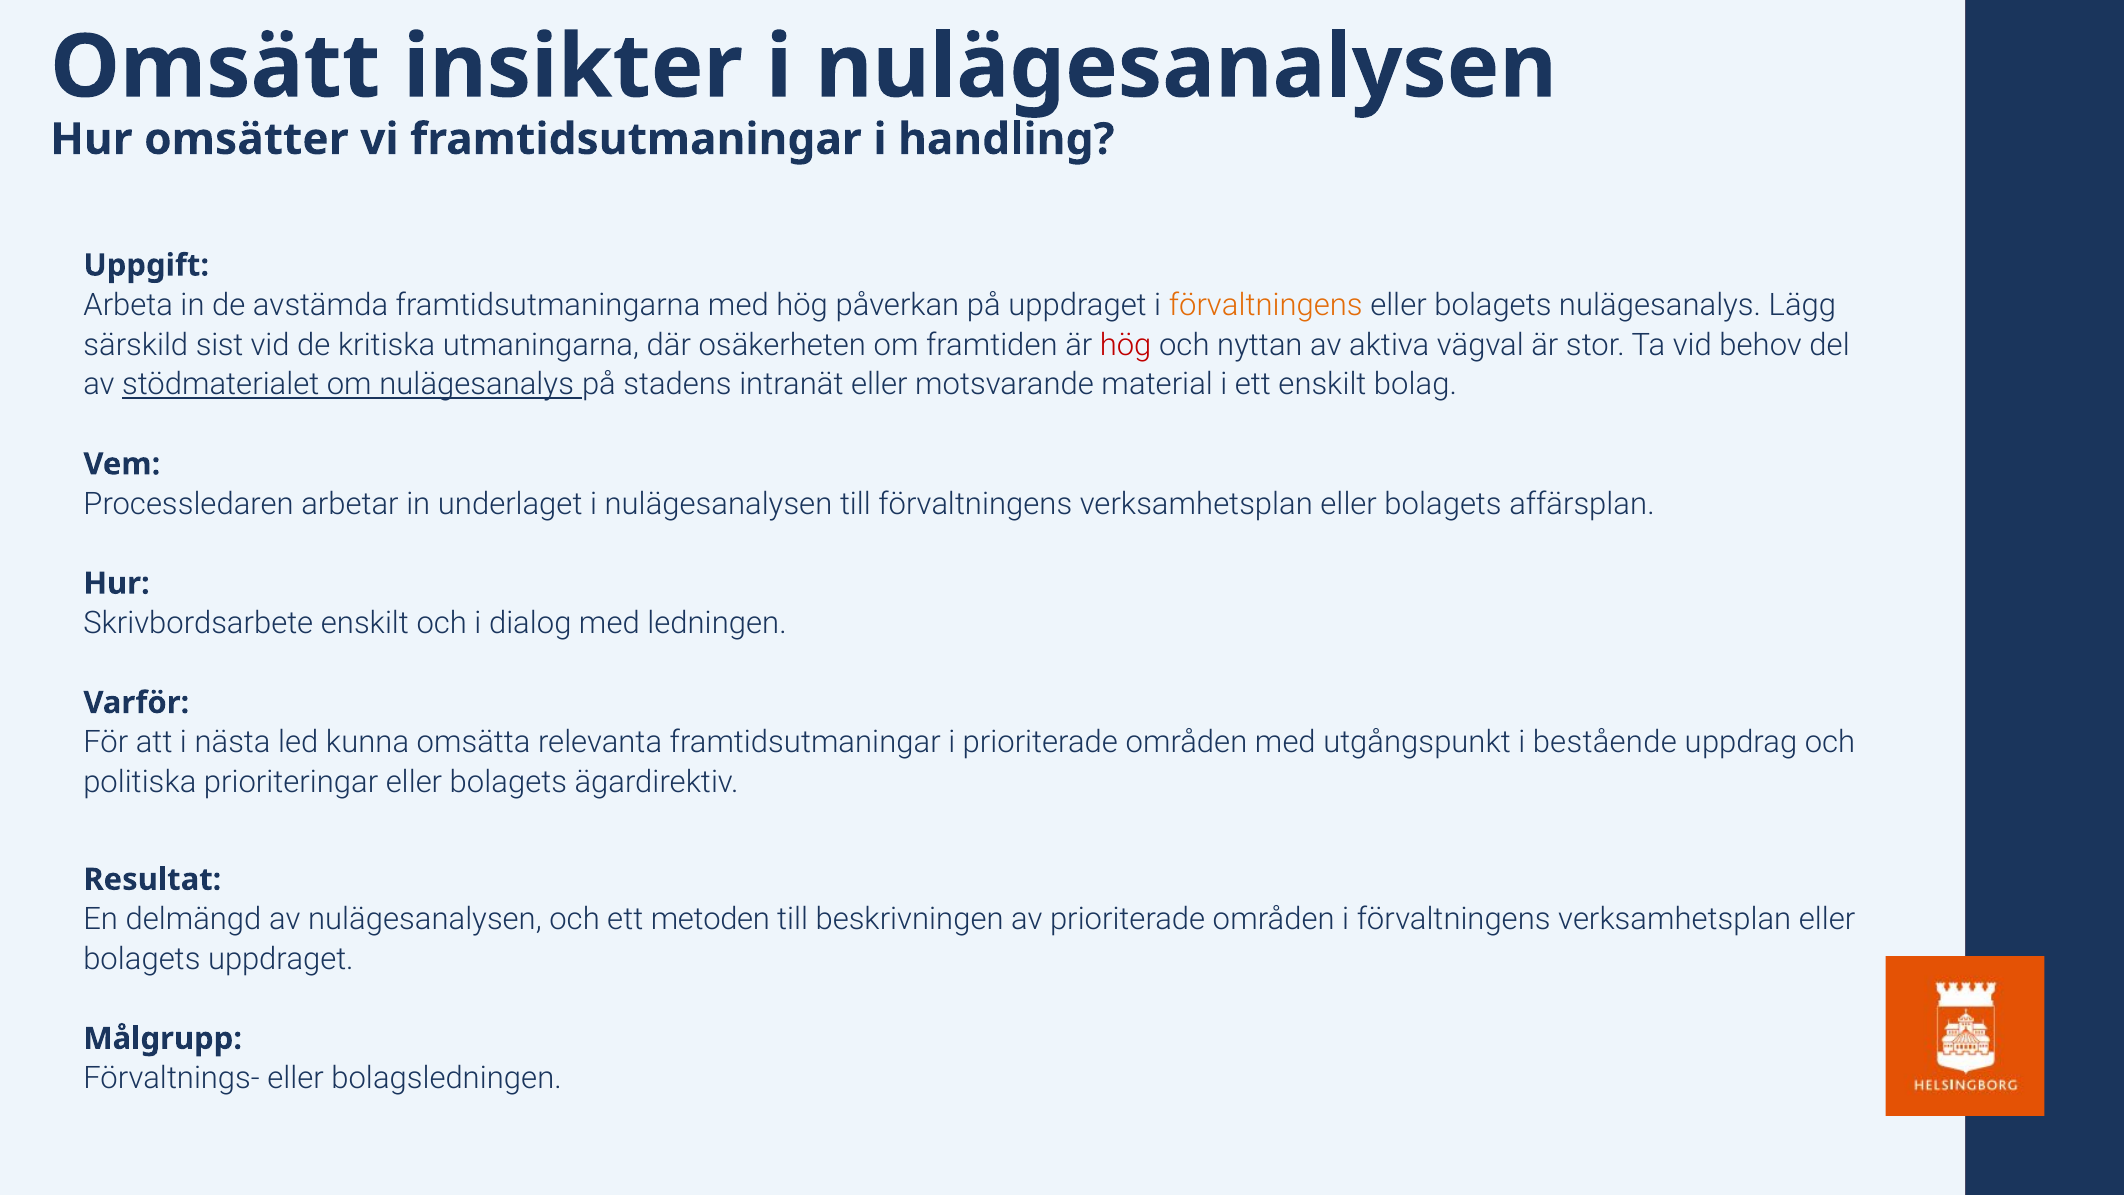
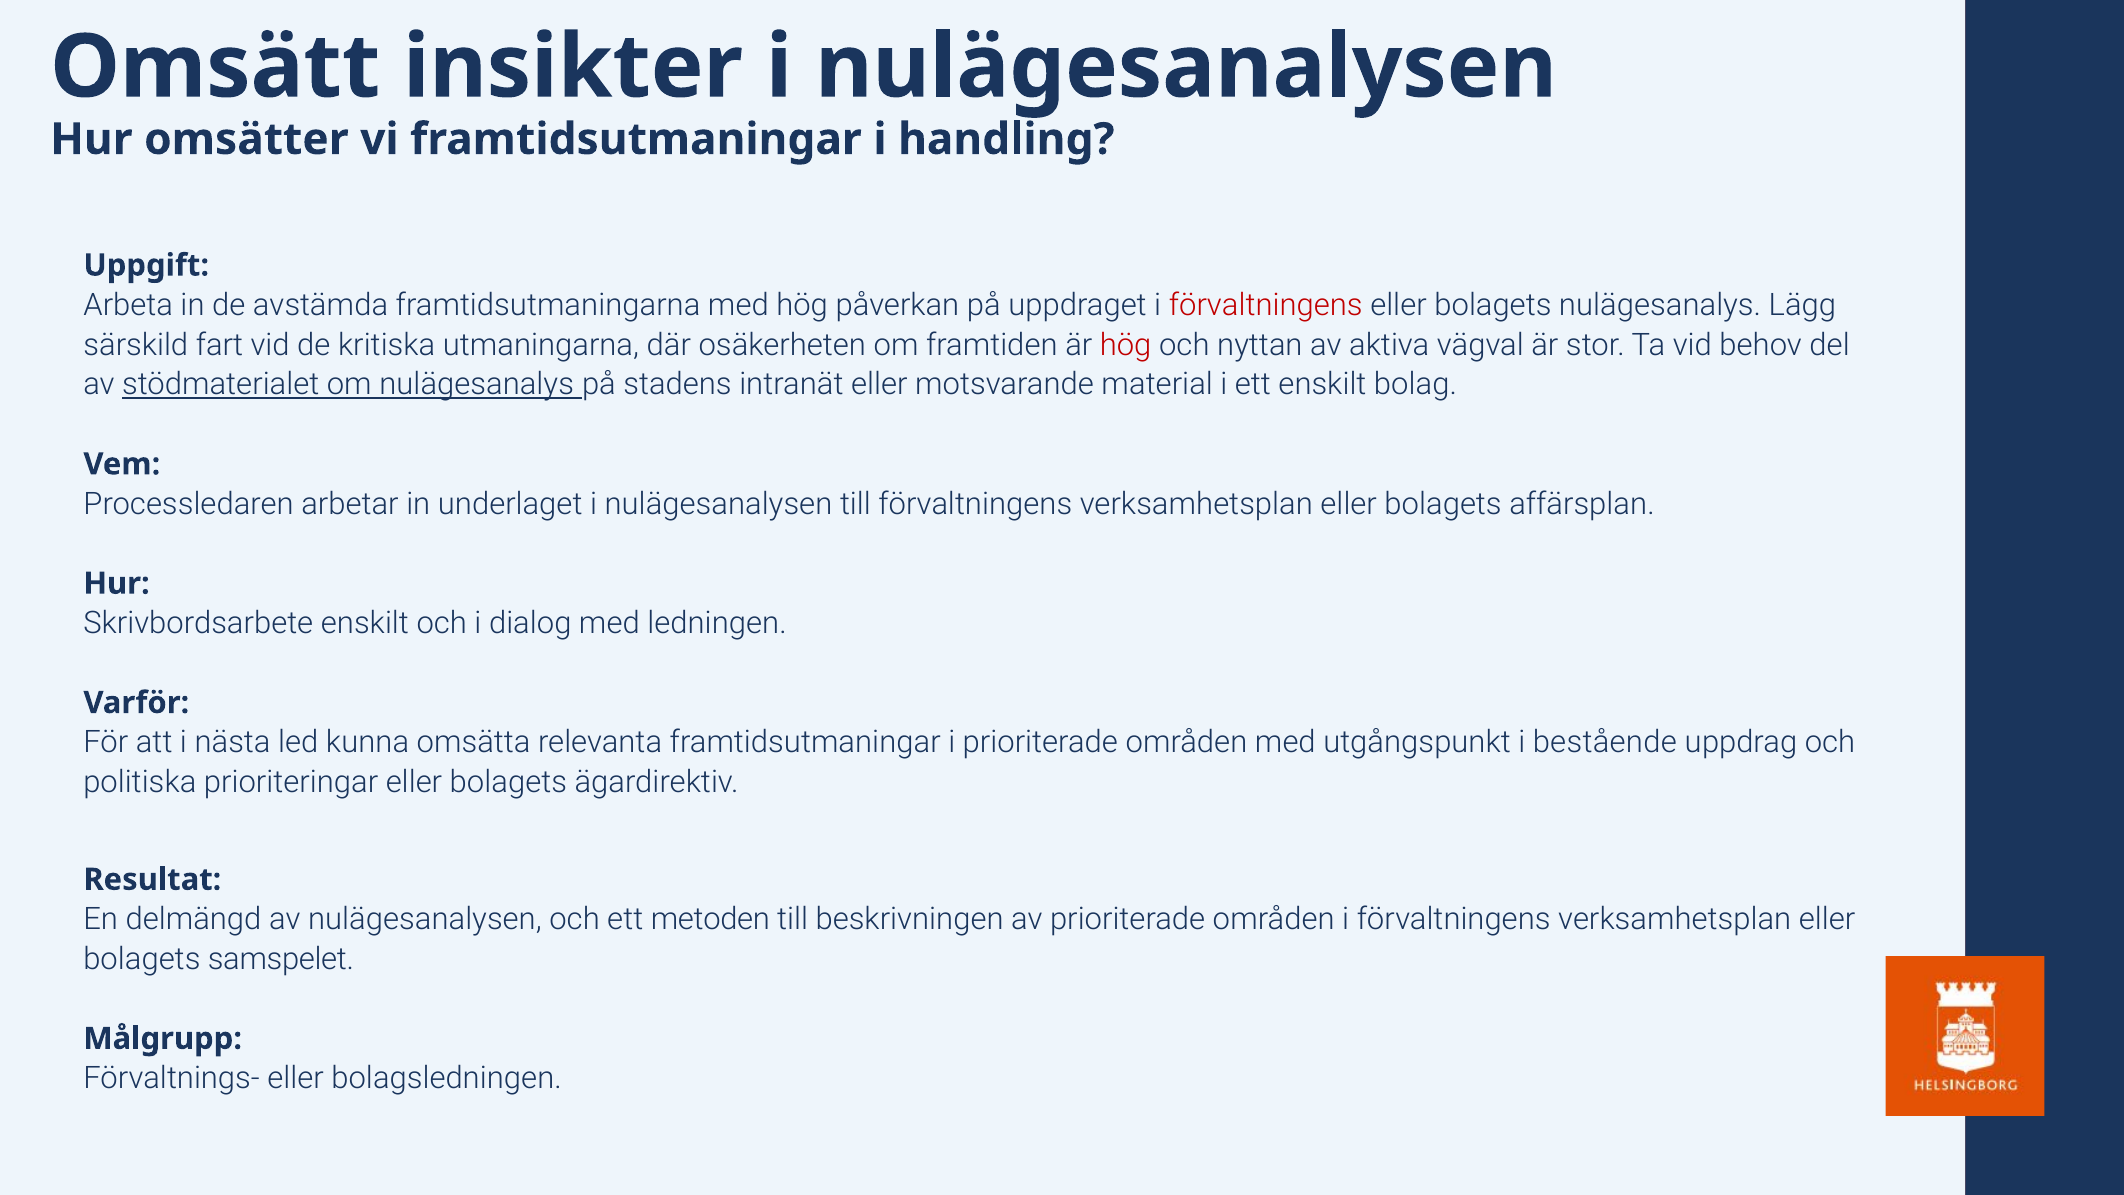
förvaltningens colour: orange -> red (1266, 305)
sist: sist -> fart (219, 345)
bolagets uppdraget: uppdraget -> samspelet (281, 959)
